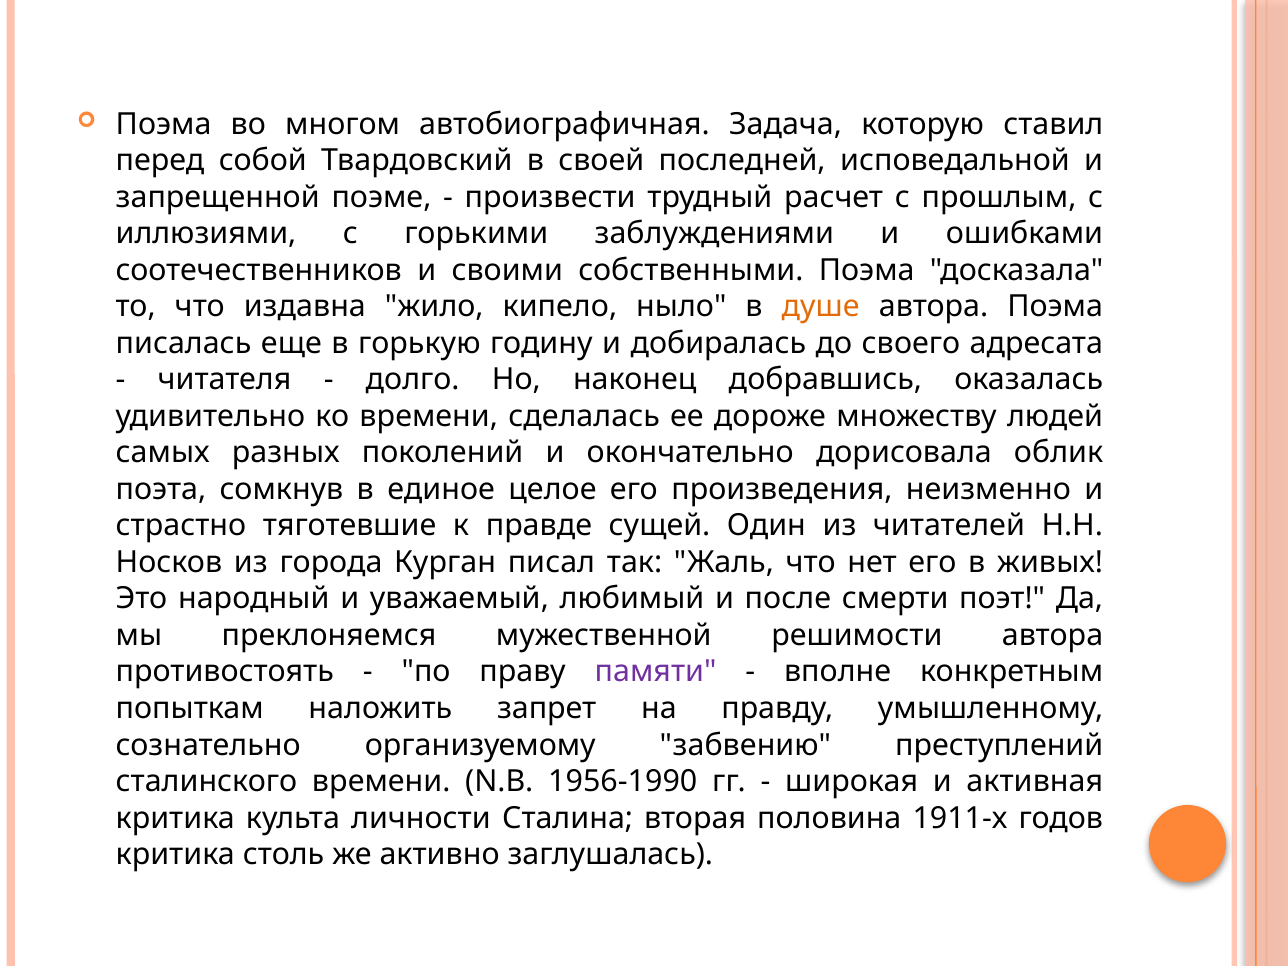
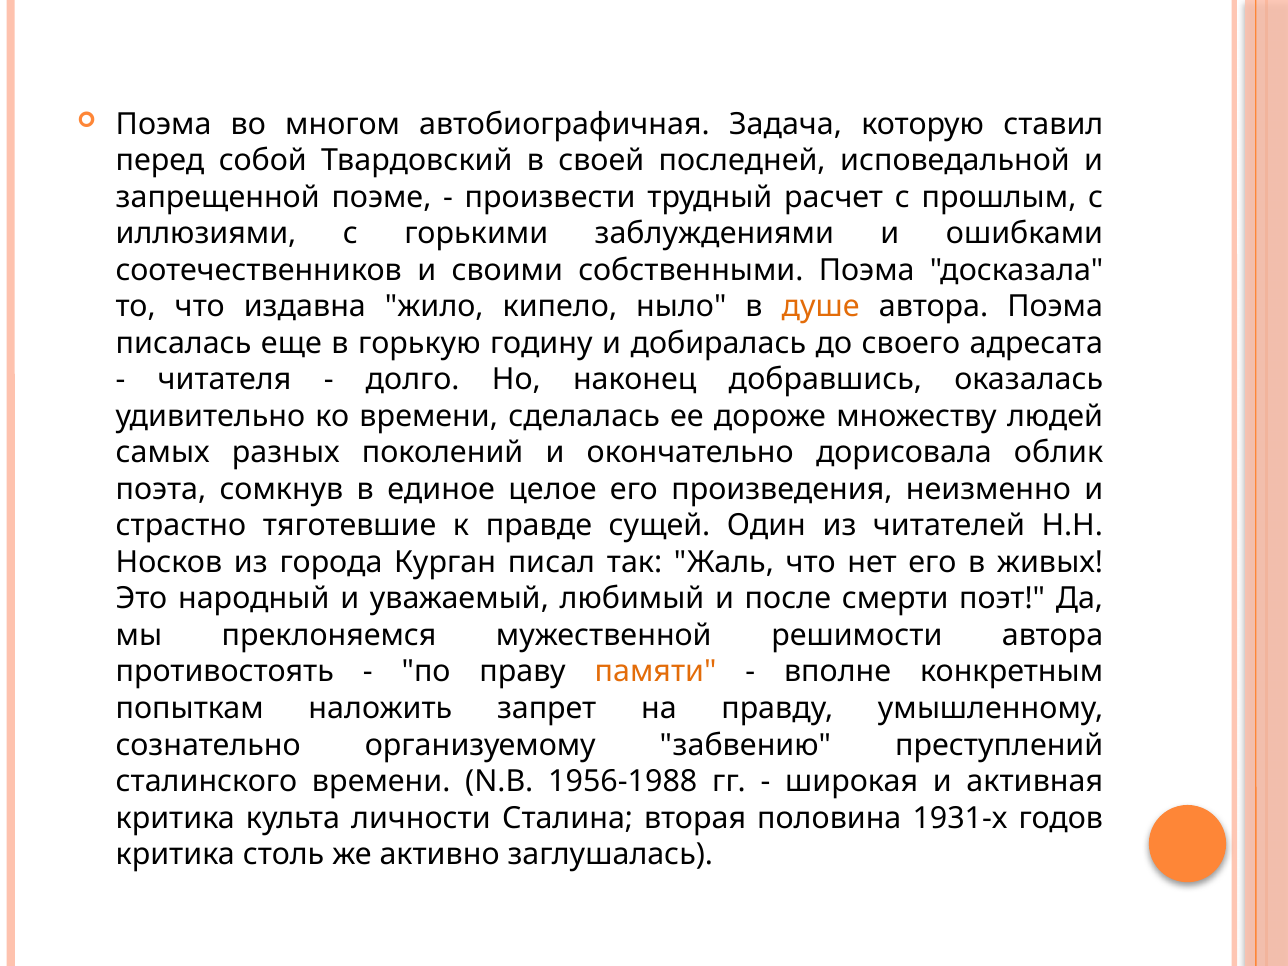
памяти colour: purple -> orange (656, 672)
1956-1990: 1956-1990 -> 1956-1988 (623, 781)
1911-х: 1911-х -> 1931-х (960, 818)
